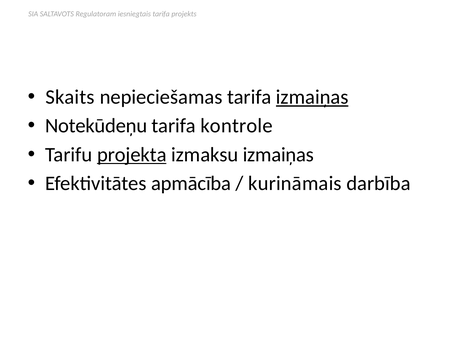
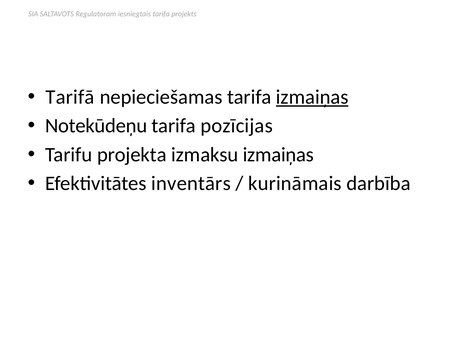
Skaits: Skaits -> Tarifā (70, 97)
kontrole: kontrole -> pozīcijas (237, 126)
projekta underline: present -> none (132, 155)
apmācība: apmācība -> inventārs (191, 184)
